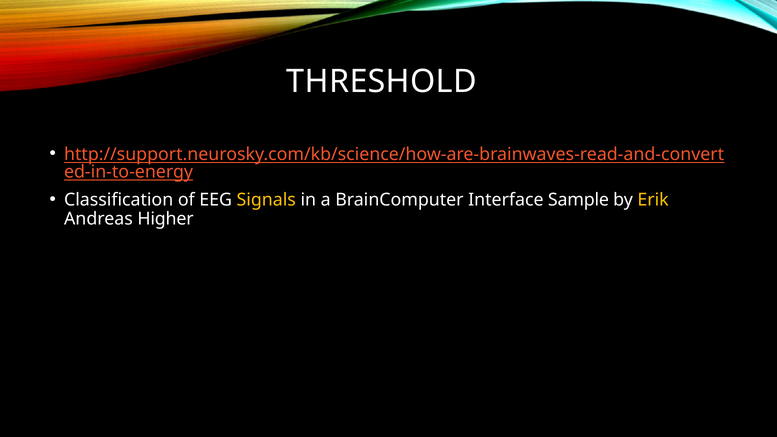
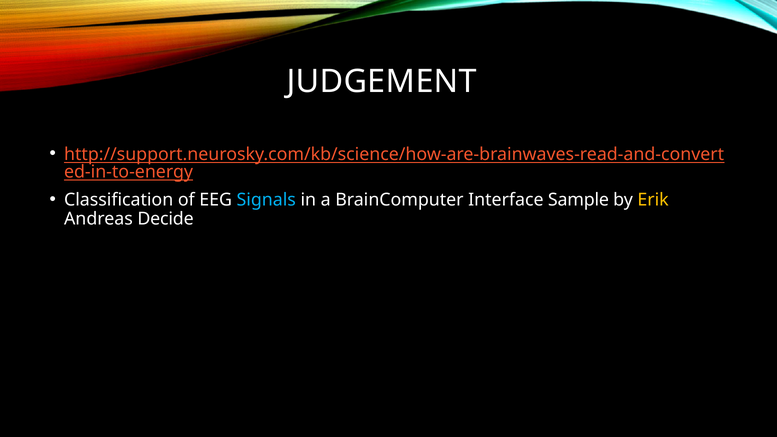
THRESHOLD: THRESHOLD -> JUDGEMENT (382, 82)
Signals colour: yellow -> light blue (266, 200)
Higher: Higher -> Decide (166, 219)
